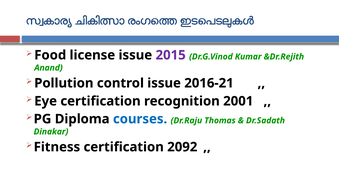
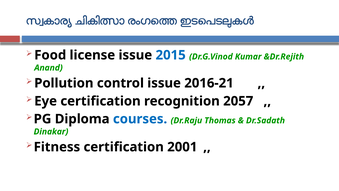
2015 colour: purple -> blue (171, 55)
2001: 2001 -> 2057 (238, 101)
2092: 2092 -> 2001 (182, 147)
